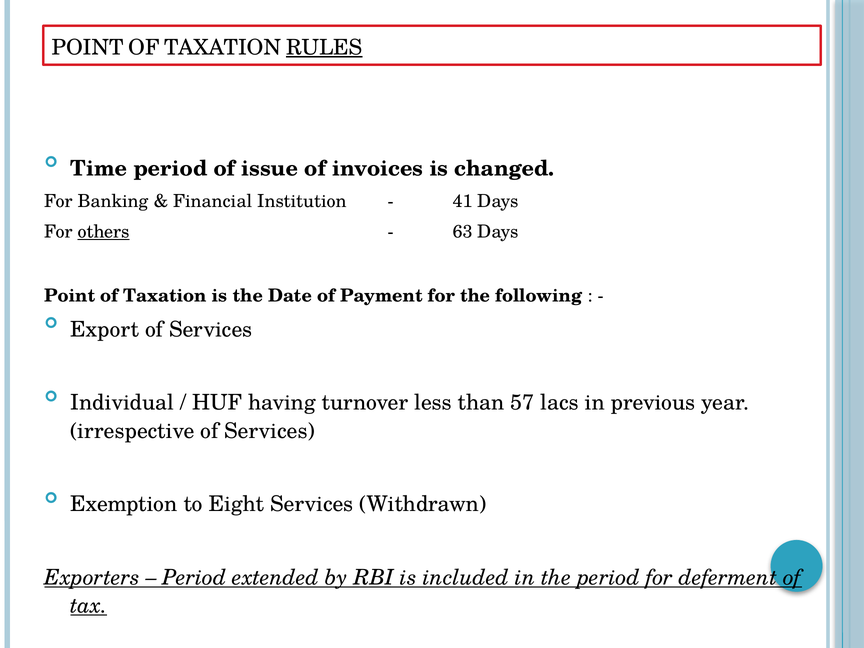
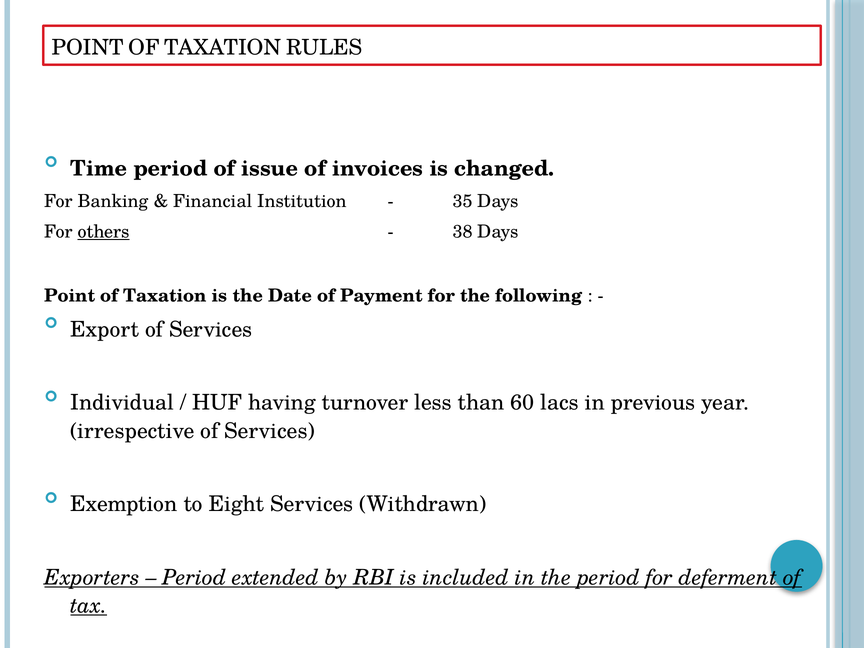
RULES underline: present -> none (324, 48)
41: 41 -> 35 (463, 201)
63: 63 -> 38 (463, 232)
57: 57 -> 60 (522, 403)
